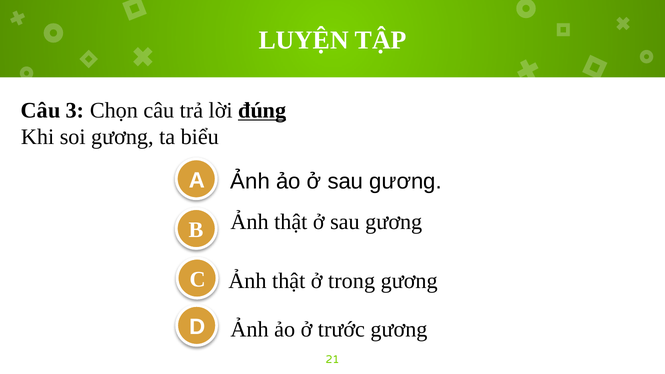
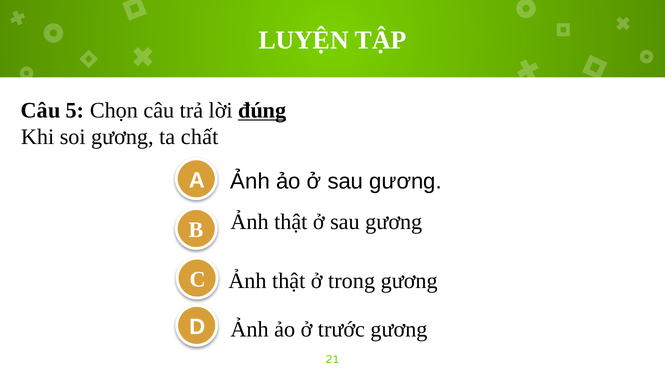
3: 3 -> 5 (75, 110)
biểu: biểu -> chất (200, 137)
